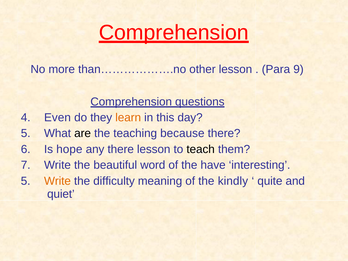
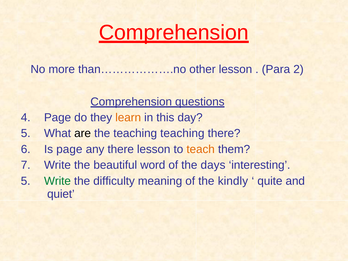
9: 9 -> 2 (298, 69)
4 Even: Even -> Page (58, 118)
teaching because: because -> teaching (182, 133)
Is hope: hope -> page (69, 149)
teach colour: black -> orange (201, 149)
have: have -> days (213, 165)
Write colour: orange -> green (57, 181)
